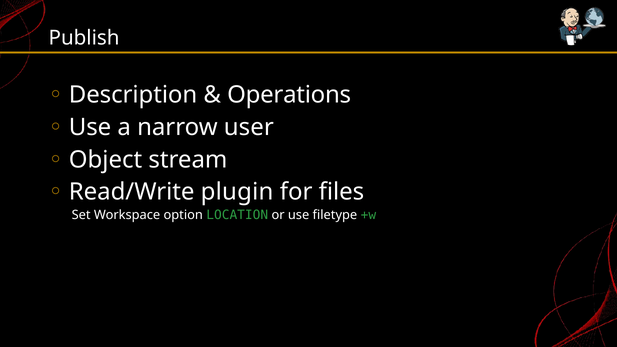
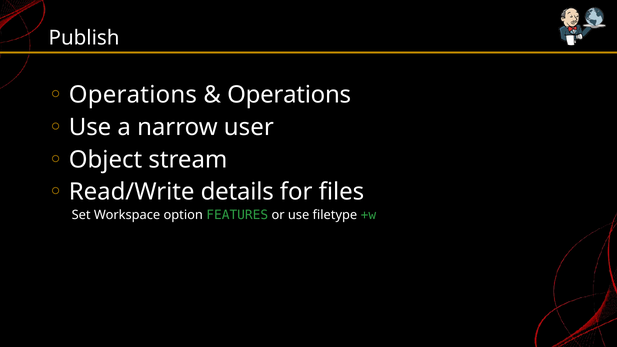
Description: Description -> Operations (133, 95)
plugin: plugin -> details (237, 192)
LOCATION: LOCATION -> FEATURES (237, 215)
